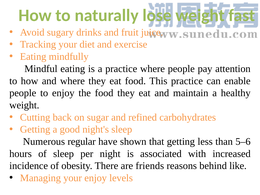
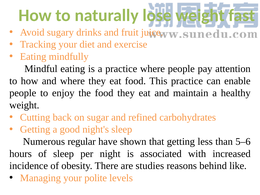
friends: friends -> studies (150, 166)
your enjoy: enjoy -> polite (96, 178)
